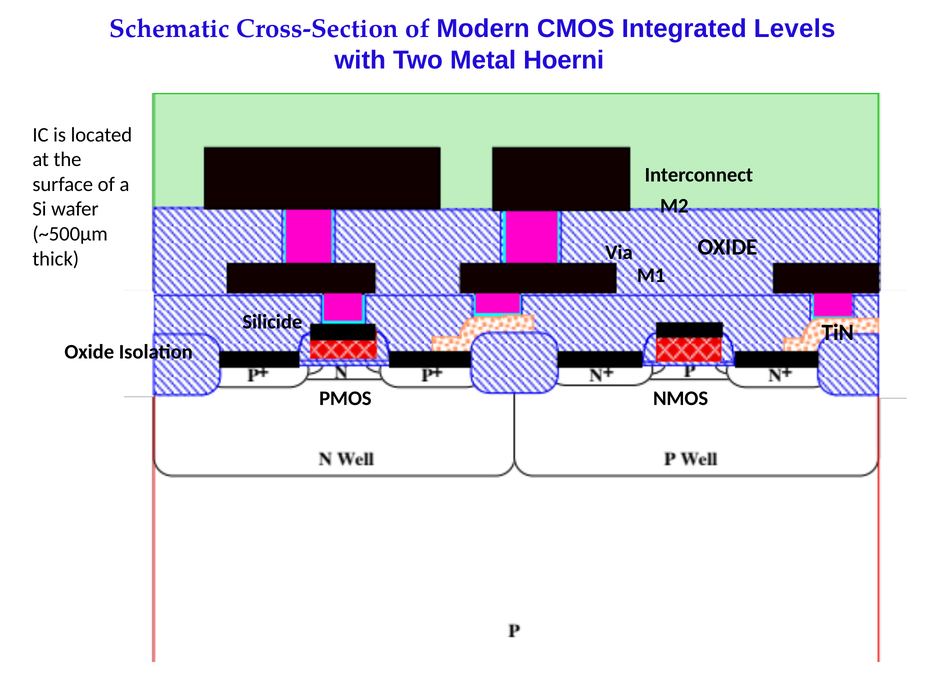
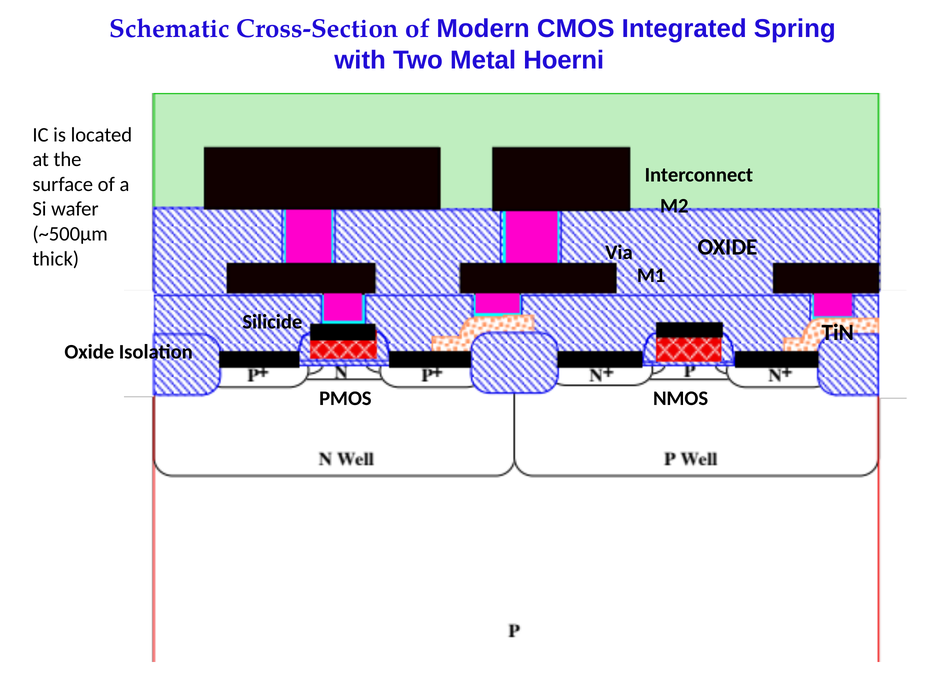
Levels: Levels -> Spring (795, 29)
